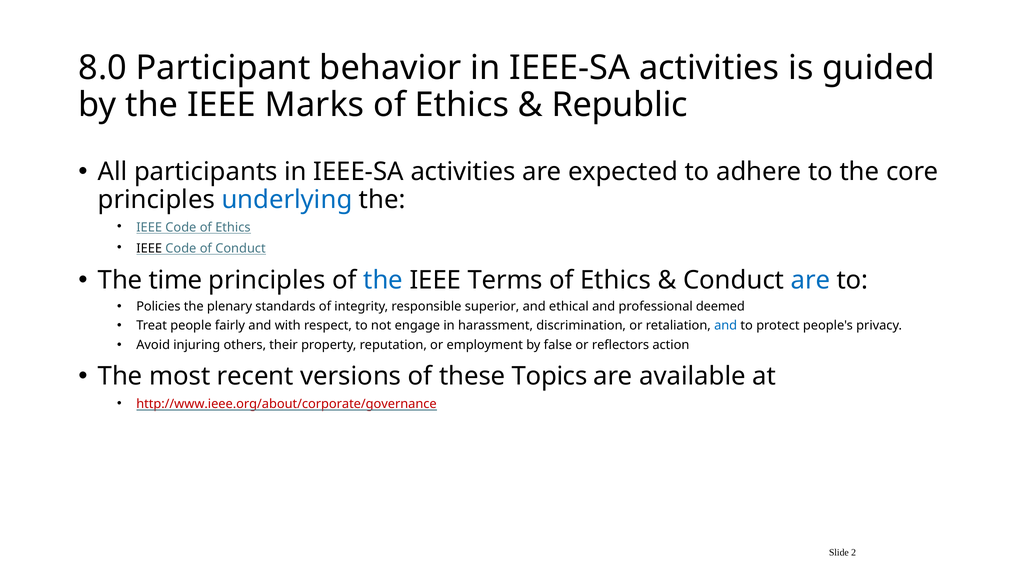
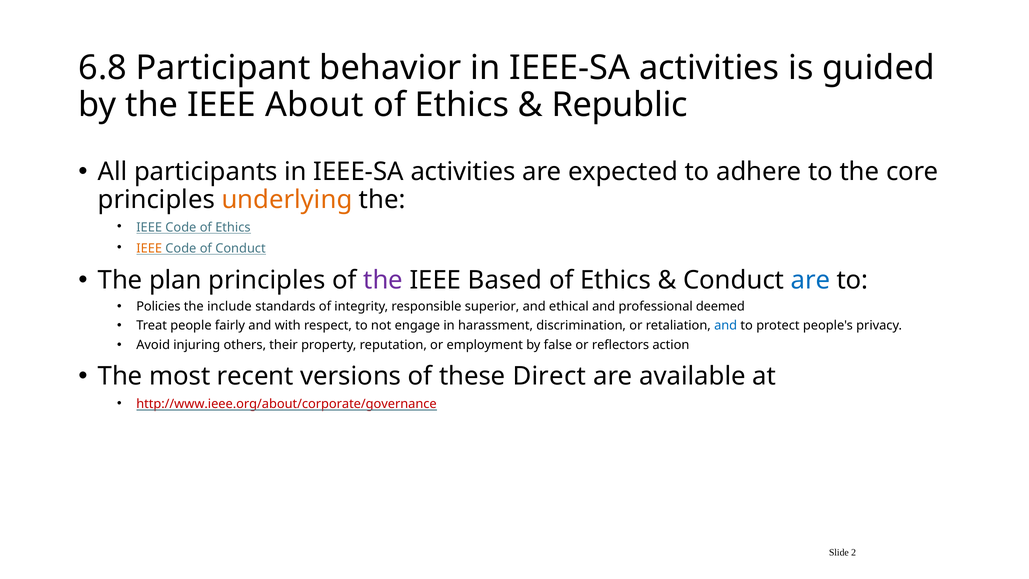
8.0: 8.0 -> 6.8 (103, 68)
Marks: Marks -> About (314, 105)
underlying colour: blue -> orange (287, 199)
IEEE colour: black -> orange (149, 248)
time: time -> plan (175, 280)
the colour: blue -> purple (383, 280)
Terms: Terms -> Based (505, 280)
plenary: plenary -> include (229, 306)
Topics: Topics -> Direct (549, 376)
